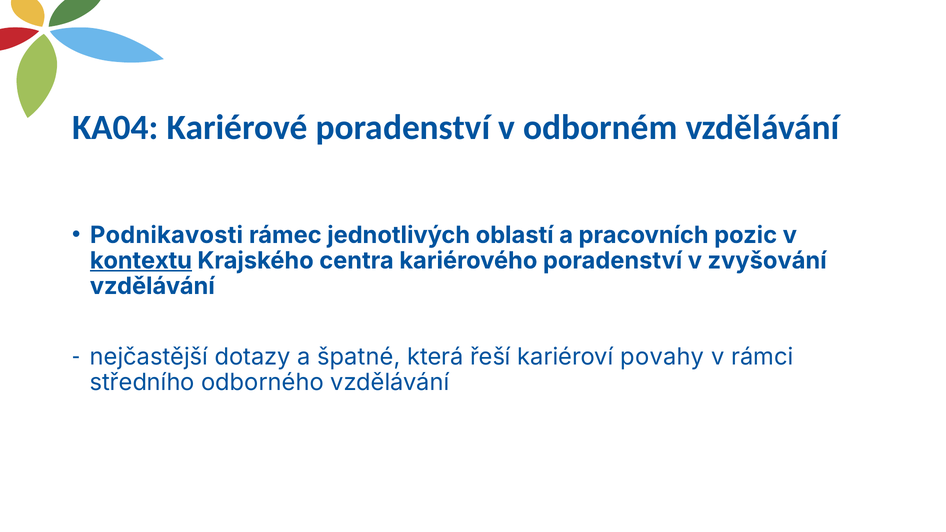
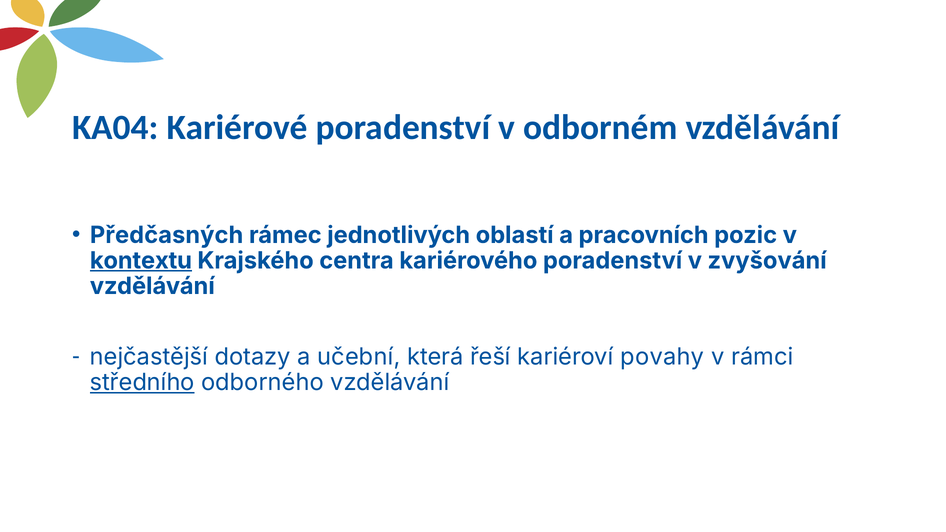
Podnikavosti: Podnikavosti -> Předčasných (167, 235)
špatné: špatné -> učební (359, 357)
středního underline: none -> present (142, 383)
